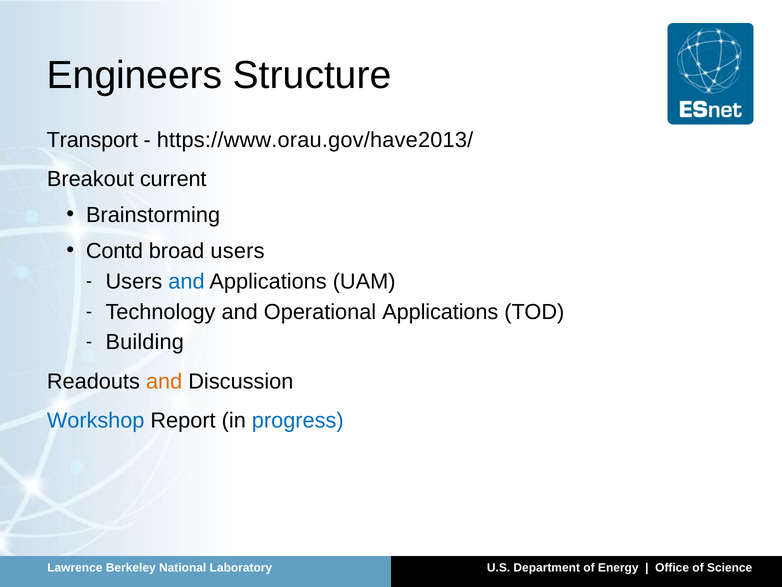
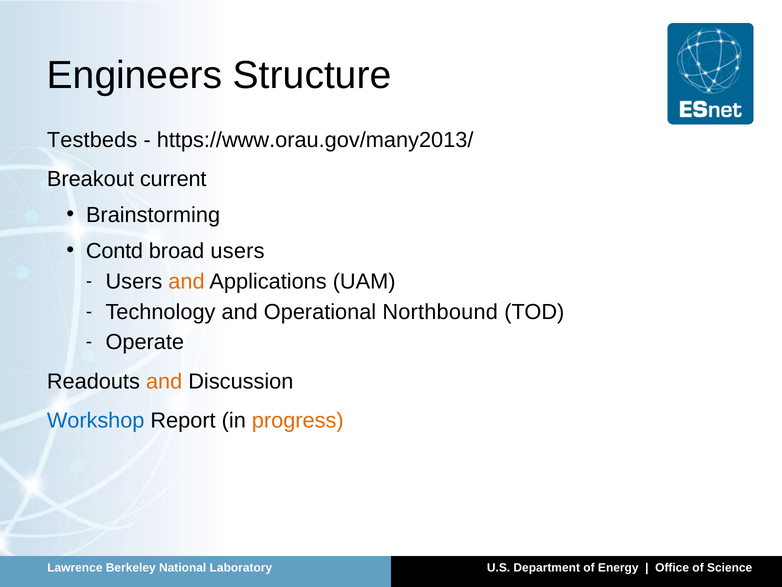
Transport: Transport -> Testbeds (92, 140)
https://www.orau.gov/have2013/: https://www.orau.gov/have2013/ -> https://www.orau.gov/many2013/ (315, 140)
and colour: blue -> orange (187, 281)
Operational Applications: Applications -> Northbound (440, 312)
Building: Building -> Operate (145, 342)
progress colour: blue -> orange (298, 420)
